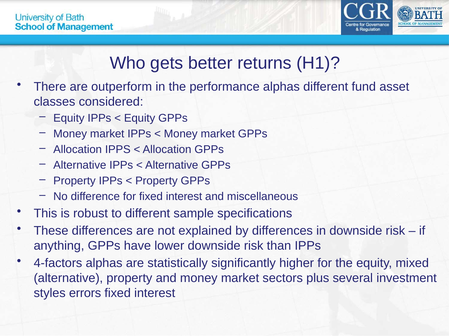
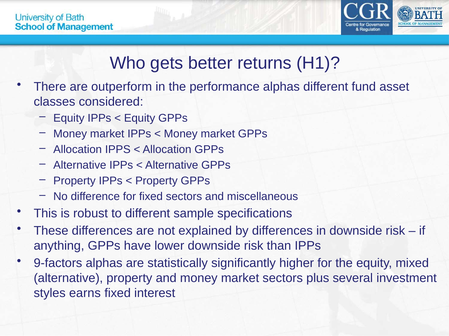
for fixed interest: interest -> sectors (184, 197)
4-factors: 4-factors -> 9-factors (58, 264)
errors: errors -> earns (85, 294)
